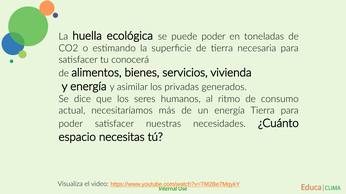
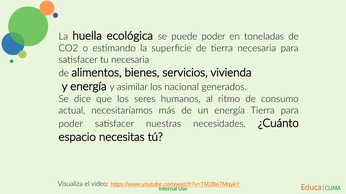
tu conocerá: conocerá -> necesaria (130, 60)
privadas: privadas -> nacional (182, 87)
